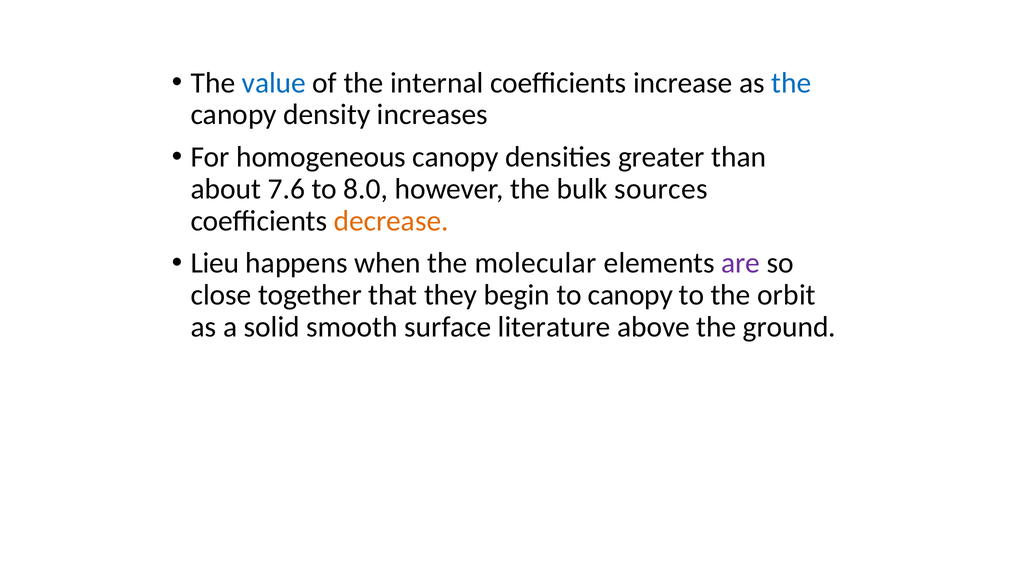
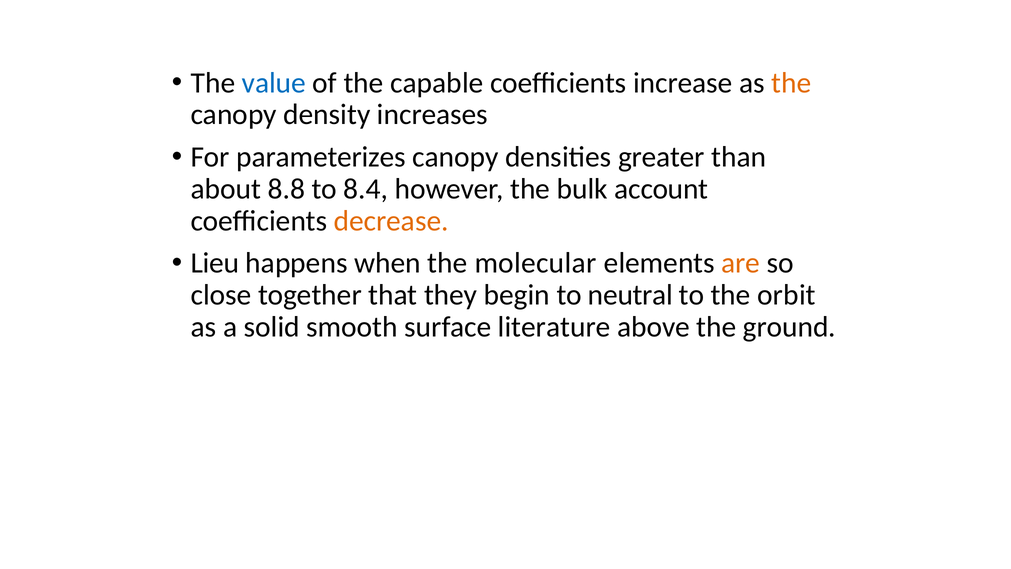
internal: internal -> capable (437, 83)
the colour: blue -> orange (791, 83)
homogeneous: homogeneous -> parameterizes (321, 157)
7.6: 7.6 -> 8.8 (286, 189)
8.0: 8.0 -> 8.4 (366, 189)
sources: sources -> account (661, 189)
are colour: purple -> orange (741, 263)
to canopy: canopy -> neutral (630, 295)
